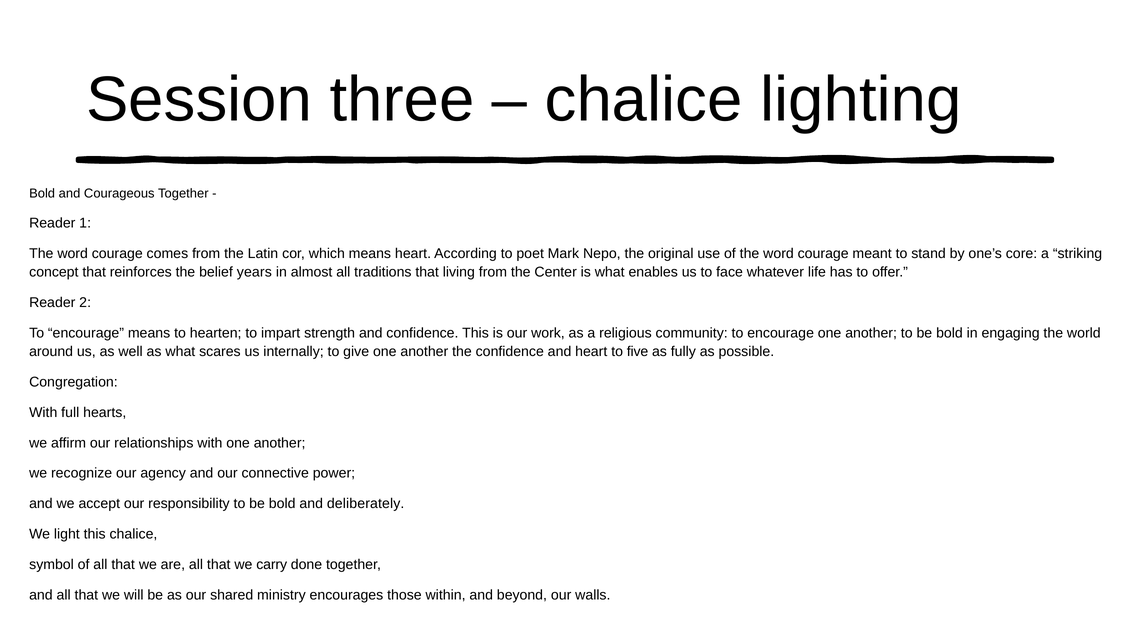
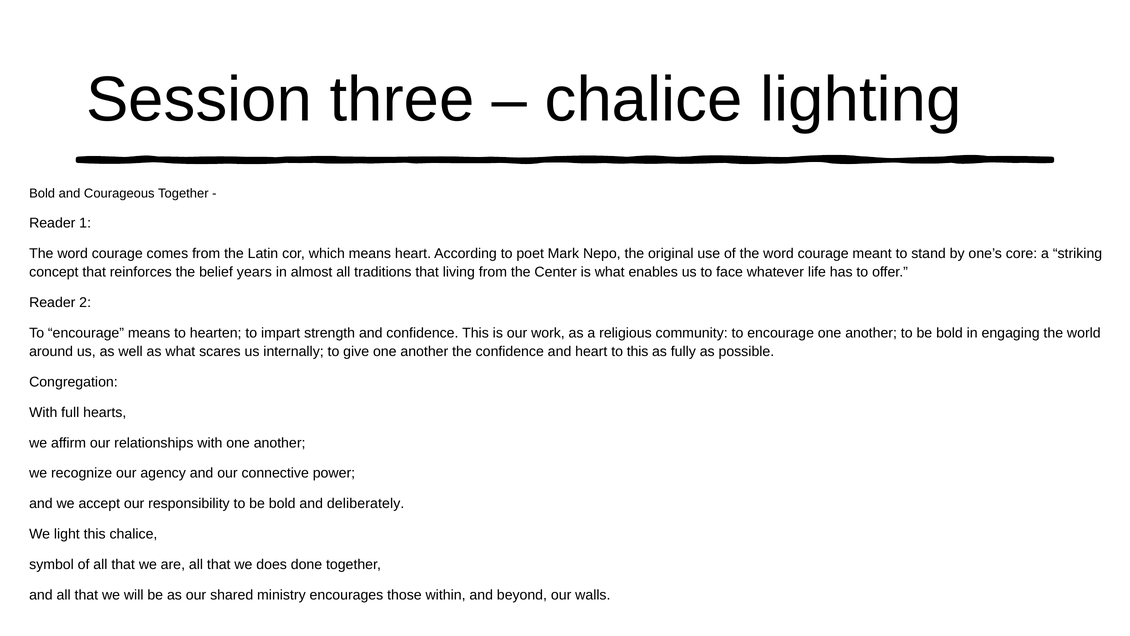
to five: five -> this (638, 351)
carry: carry -> does (272, 564)
